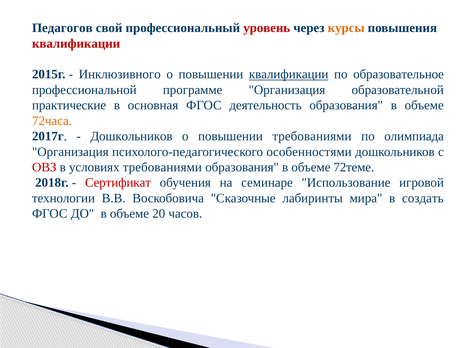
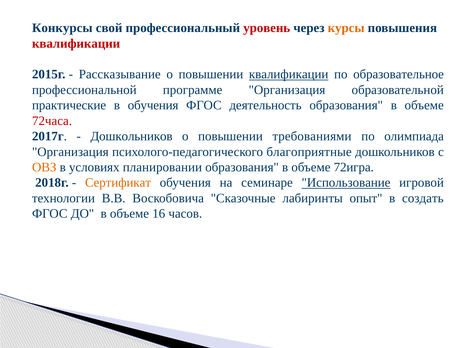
Педагогов: Педагогов -> Конкурсы (62, 28)
Инклюзивного: Инклюзивного -> Рассказывание (120, 75)
в основная: основная -> обучения (153, 106)
72часа colour: orange -> red (52, 121)
особенностями: особенностями -> благоприятные (309, 152)
ОВЗ colour: red -> orange (44, 168)
условиях требованиями: требованиями -> планировании (162, 168)
72теме: 72теме -> 72игра (354, 168)
Сертификат colour: red -> orange (118, 183)
Использование underline: none -> present (346, 183)
мира: мира -> опыт (366, 199)
20: 20 -> 16 (159, 214)
